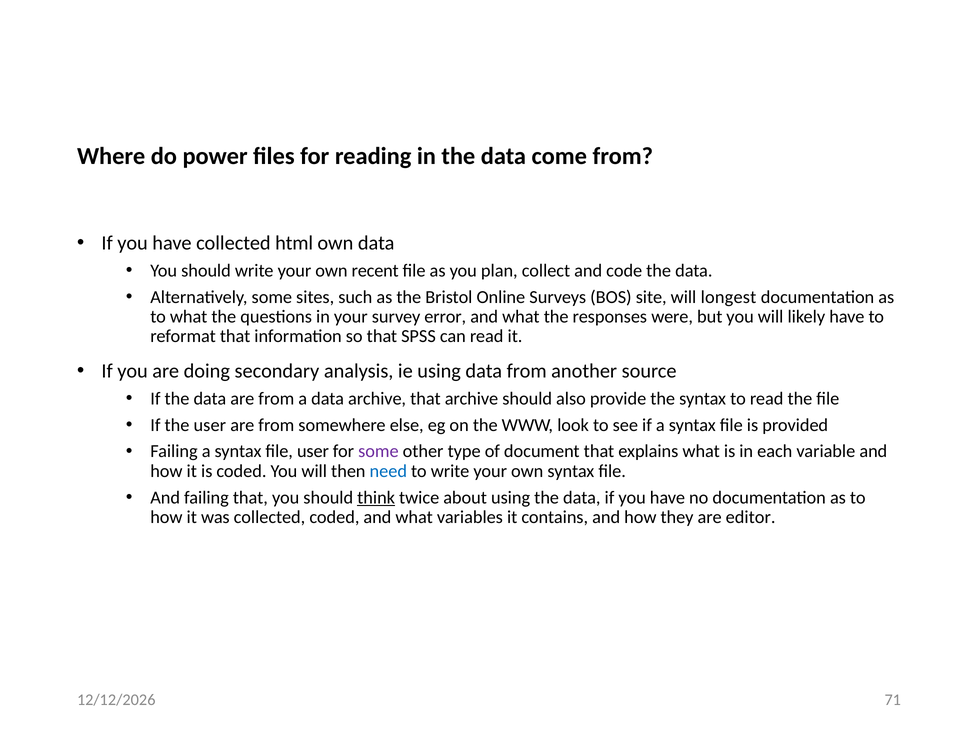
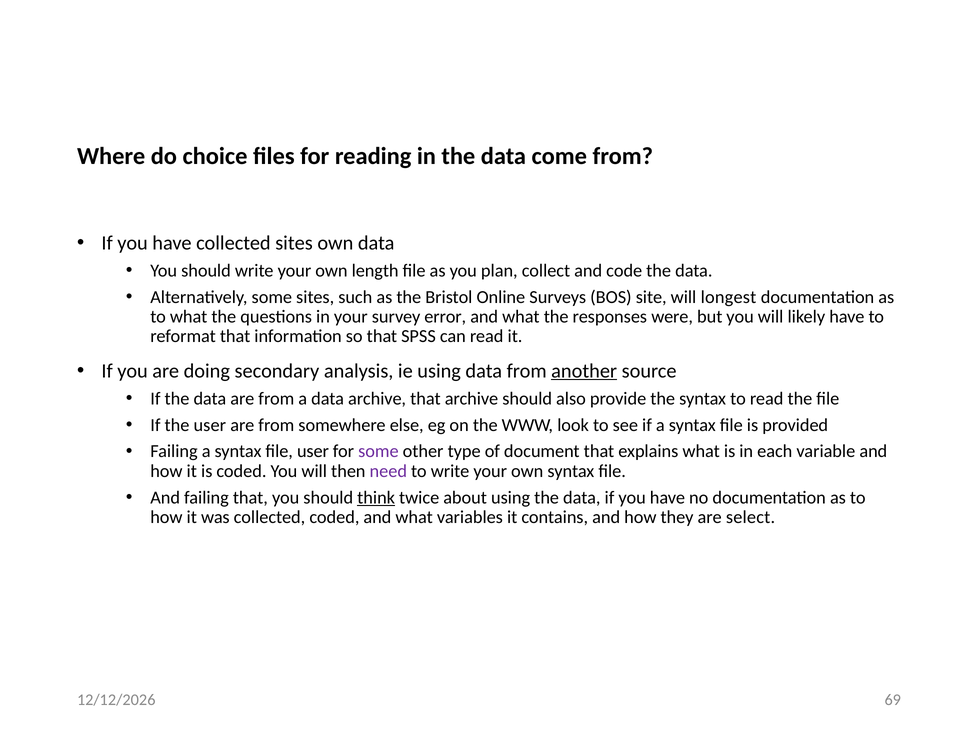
power: power -> choice (215, 156)
collected html: html -> sites (294, 243)
recent: recent -> length (375, 271)
another underline: none -> present (584, 371)
need colour: blue -> purple (388, 471)
editor: editor -> select (751, 518)
71: 71 -> 69 (893, 700)
